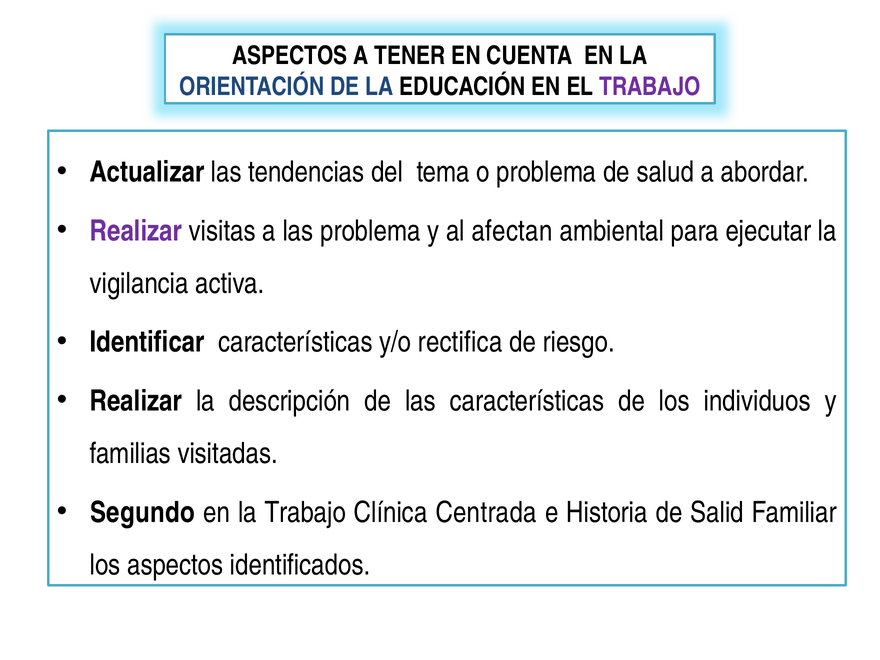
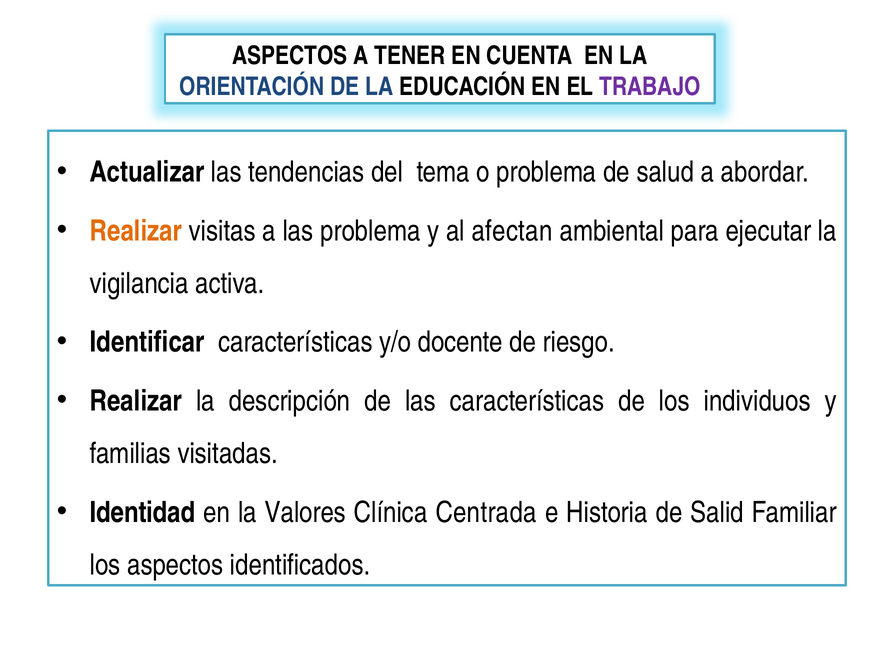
Realizar colour: purple -> orange (136, 231)
rectifica: rectifica -> docente (460, 342)
Segundo: Segundo -> Identidad (143, 512)
la Trabajo: Trabajo -> Valores (305, 512)
